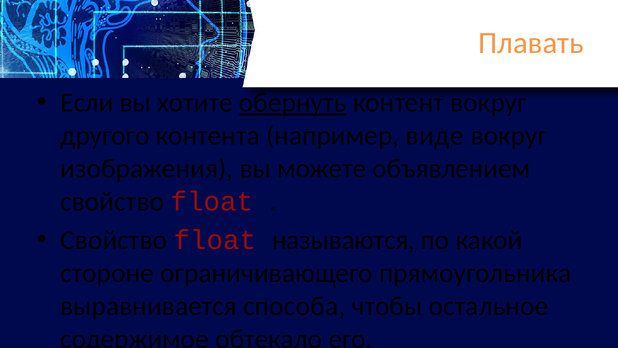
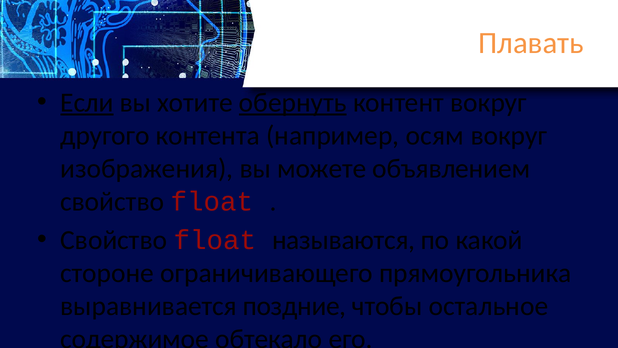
Если underline: none -> present (87, 103)
виде: виде -> осям (435, 136)
способа: способа -> поздние (294, 306)
